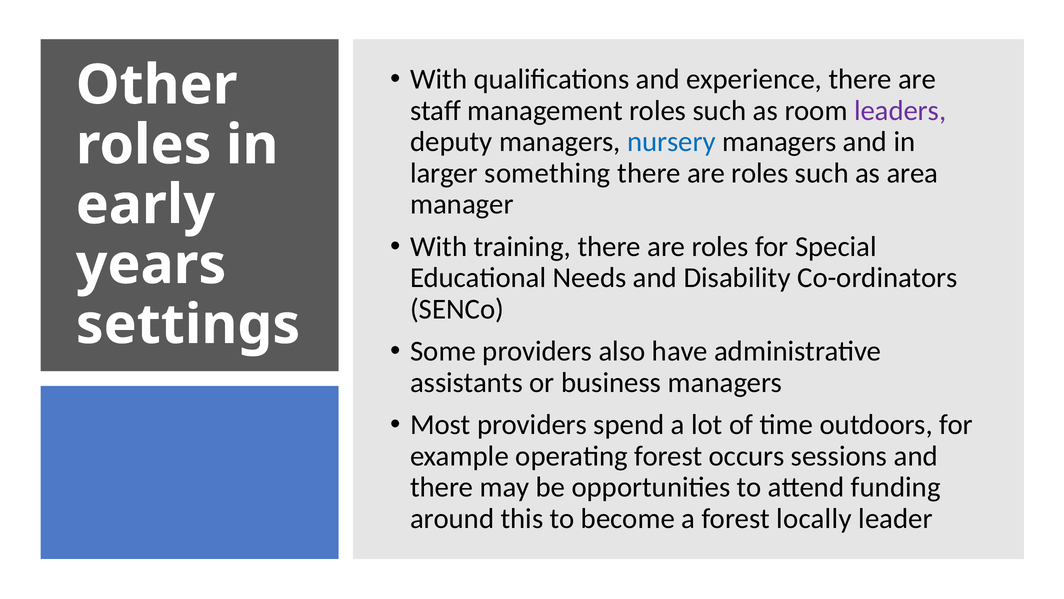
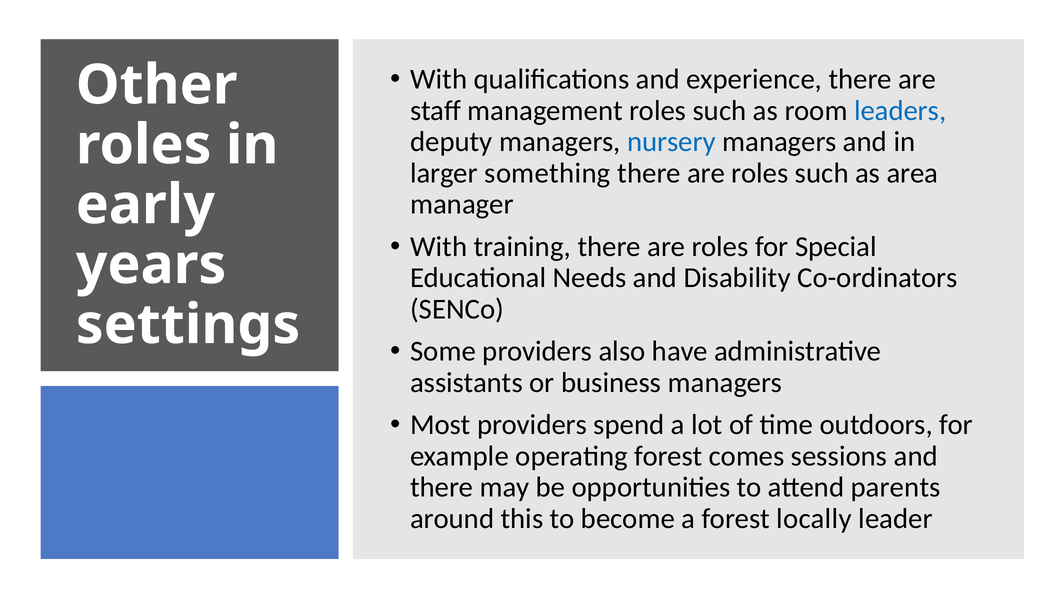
leaders colour: purple -> blue (900, 111)
occurs: occurs -> comes (747, 456)
funding: funding -> parents (896, 487)
